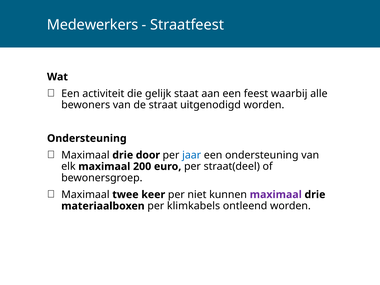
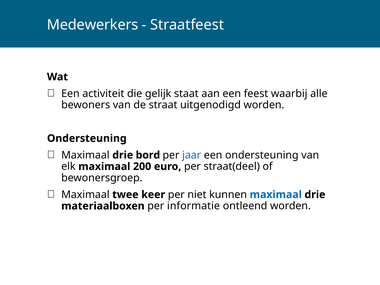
door: door -> bord (148, 155)
maximaal colour: purple -> blue (276, 195)
klimkabels: klimkabels -> informatie (193, 206)
